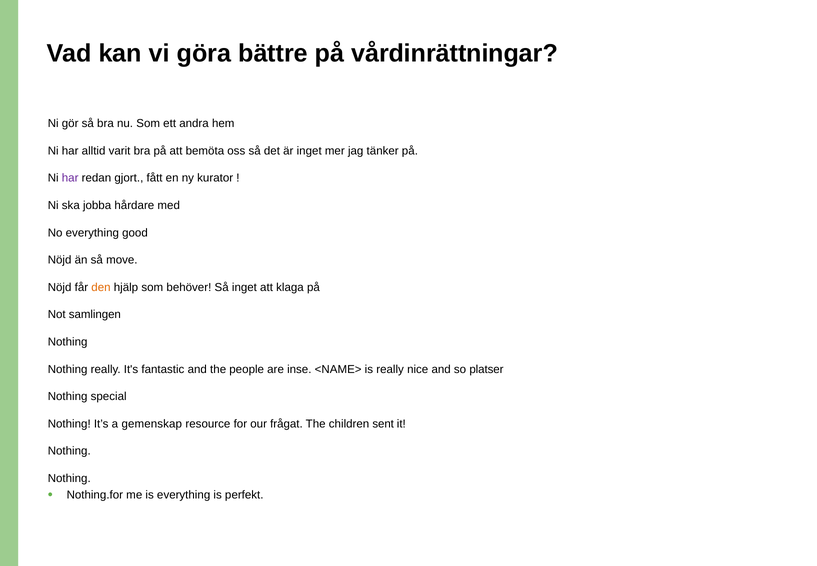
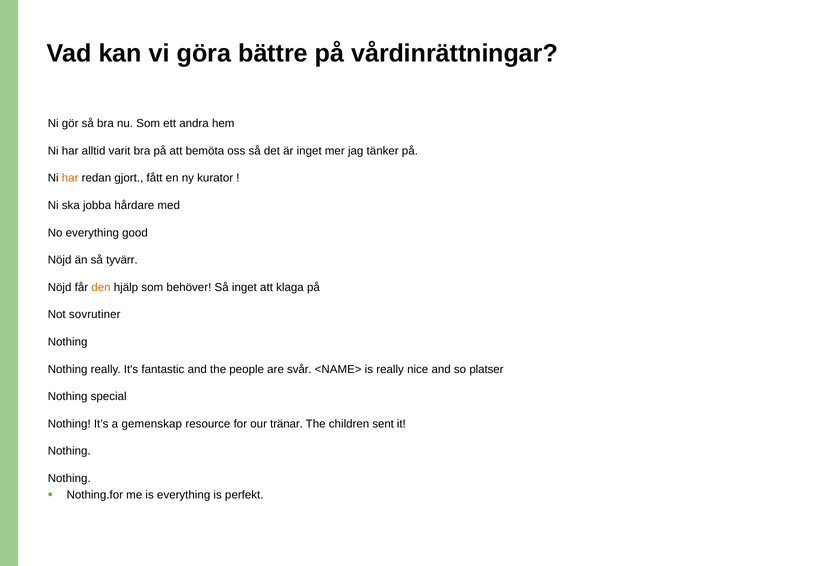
har colour: purple -> orange (70, 178)
move: move -> tyvärr (122, 260)
samlingen: samlingen -> sovrutiner (95, 314)
inse: inse -> svår (299, 369)
frågat: frågat -> tränar (287, 424)
